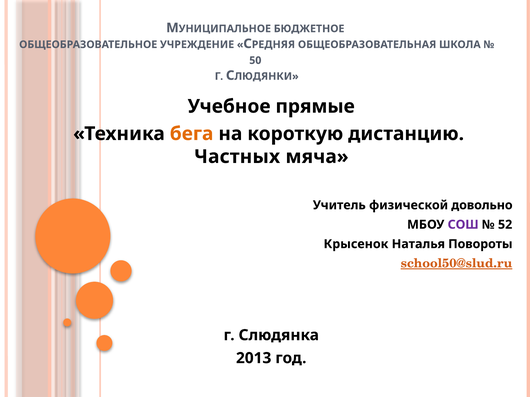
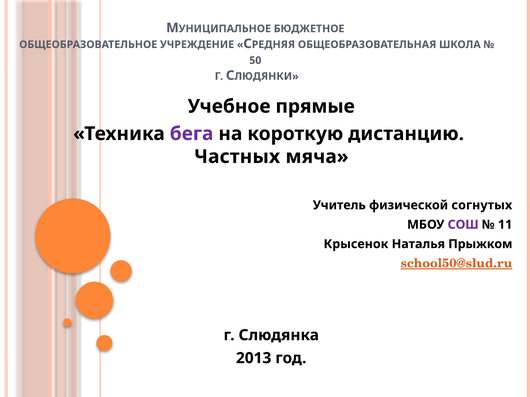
бега colour: orange -> purple (192, 134)
довольно: довольно -> согнутых (482, 205)
52: 52 -> 11 (505, 225)
Повороты: Повороты -> Прыжком (480, 244)
